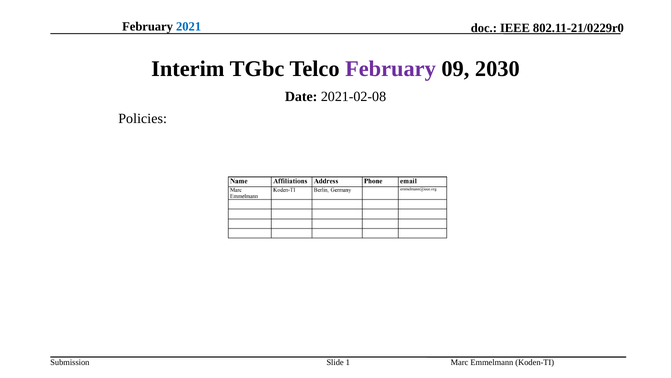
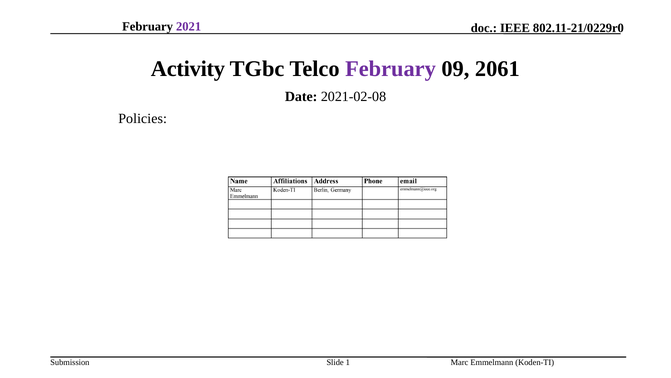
2021 colour: blue -> purple (189, 27)
Interim: Interim -> Activity (188, 69)
2030: 2030 -> 2061 (497, 69)
